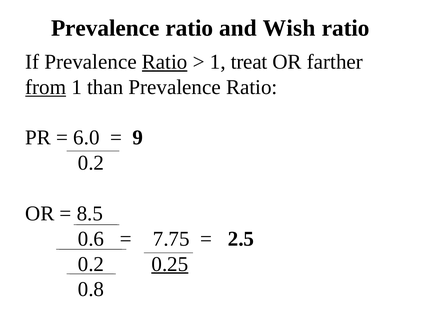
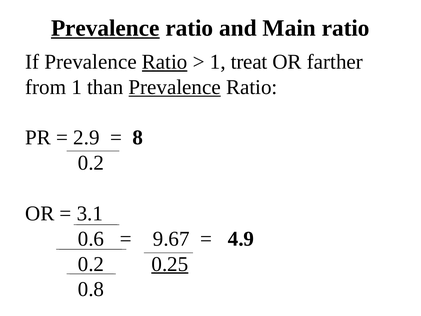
Prevalence underline: none -> present (105, 28)
Wish: Wish -> Main (289, 28)
from underline: present -> none (46, 87)
Prevalence underline: none -> present (175, 87)
6.0: 6.0 -> 2.9 (86, 138)
9: 9 -> 8 (138, 138)
8.5: 8.5 -> 3.1 (90, 213)
7.75: 7.75 -> 9.67 (171, 239)
2.5: 2.5 -> 4.9 (241, 239)
